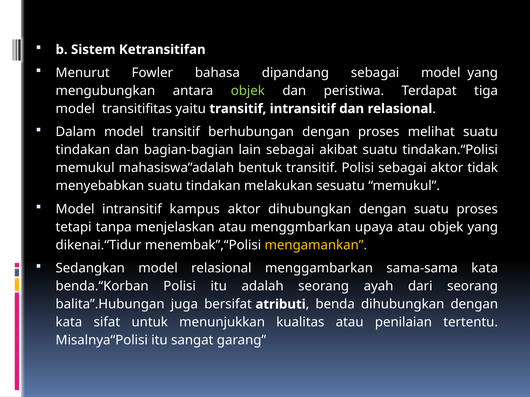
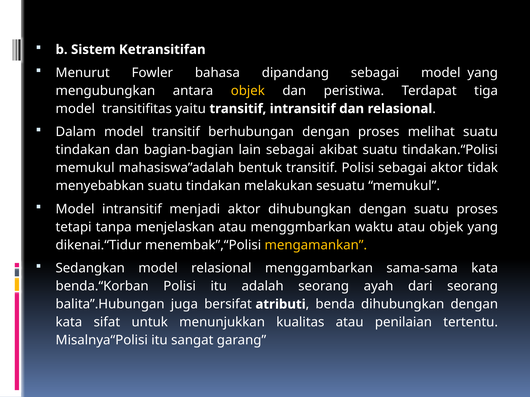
objek colour: light green -> yellow (248, 91)
kampus: kampus -> menjadi (195, 209)
upaya: upaya -> waktu (374, 227)
